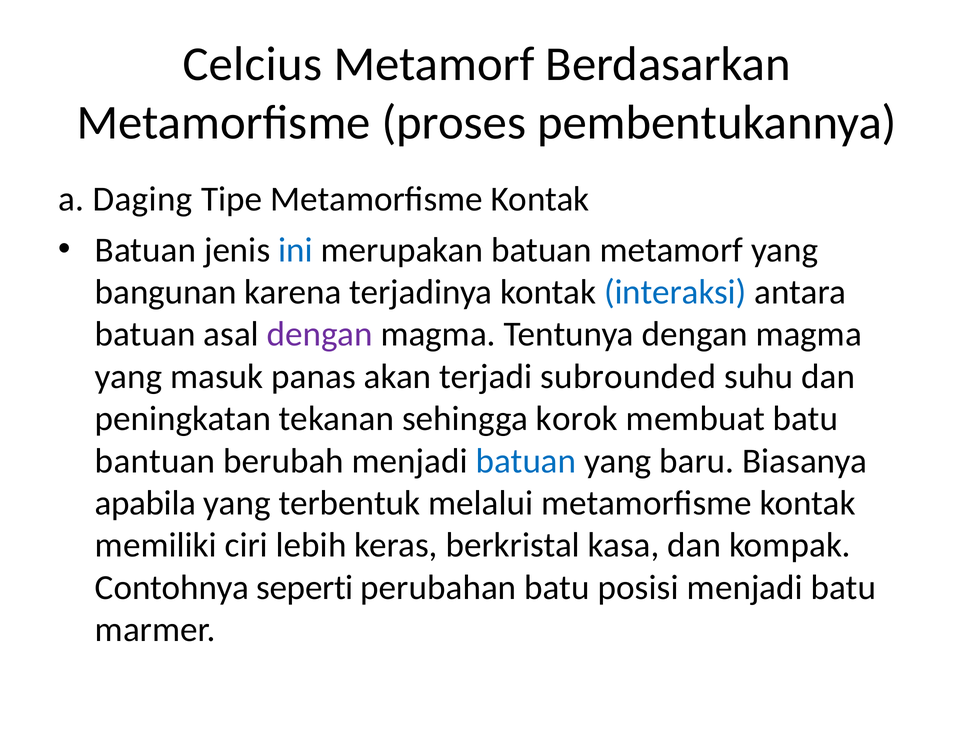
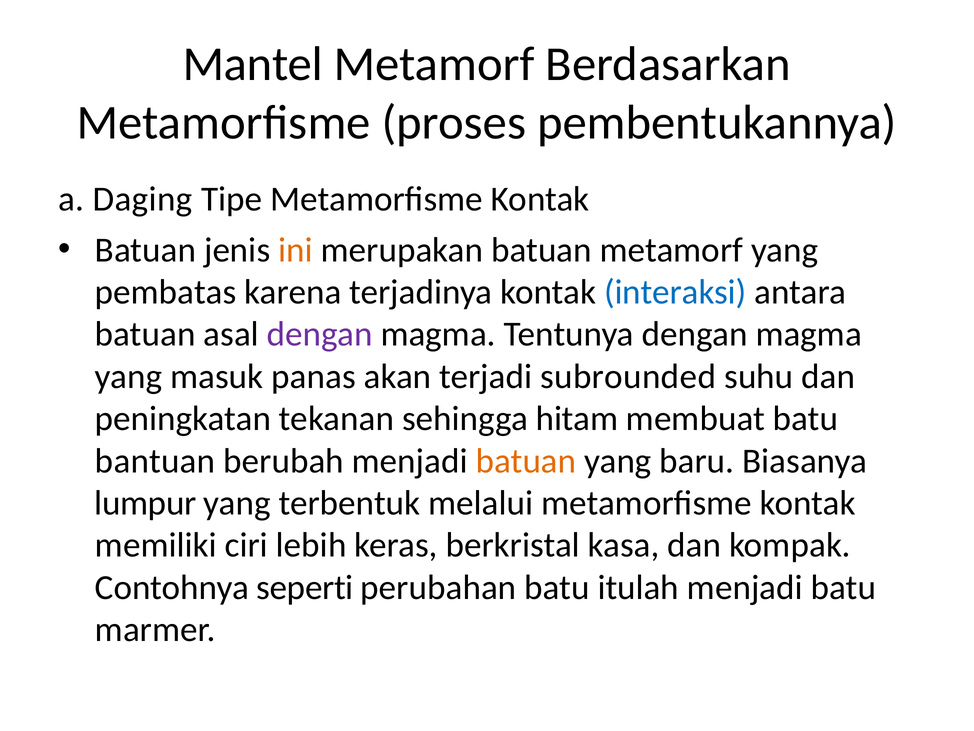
Celcius: Celcius -> Mantel (253, 64)
ini colour: blue -> orange (296, 250)
bangunan: bangunan -> pembatas (166, 292)
korok: korok -> hitam (577, 418)
batuan colour: blue -> orange (526, 461)
apabila: apabila -> lumpur (145, 503)
posisi: posisi -> itulah (638, 587)
